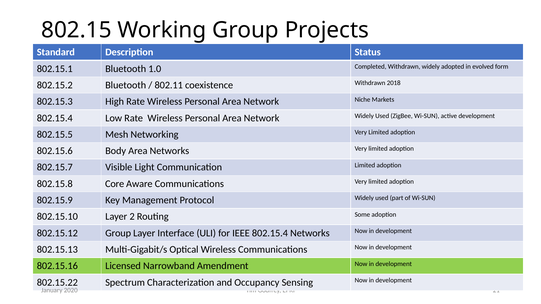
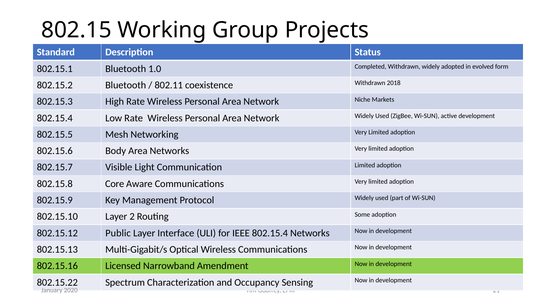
802.15.12 Group: Group -> Public (118, 233)
